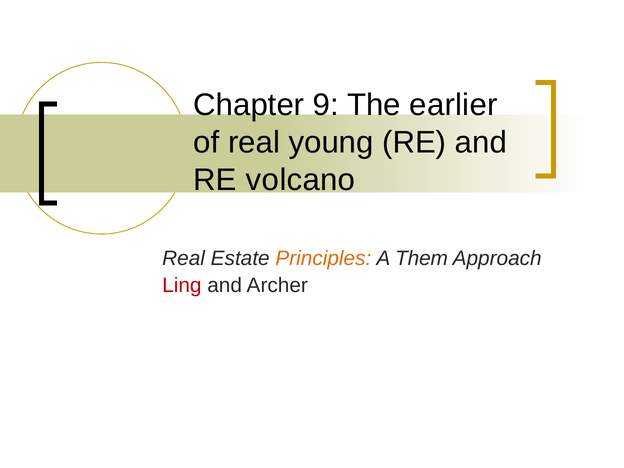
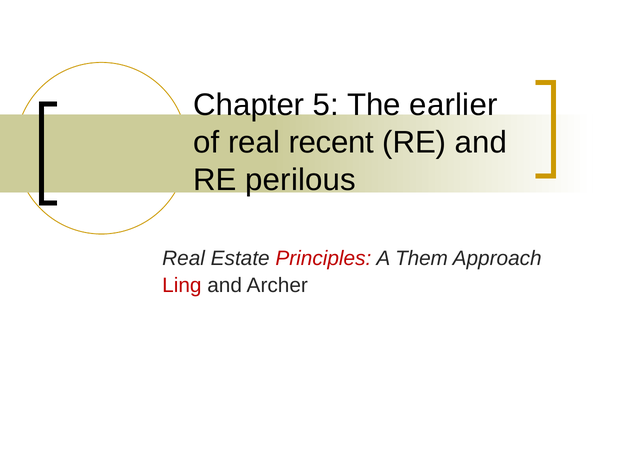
9: 9 -> 5 (326, 105)
young: young -> recent (331, 143)
volcano: volcano -> perilous (301, 180)
Principles colour: orange -> red (323, 259)
